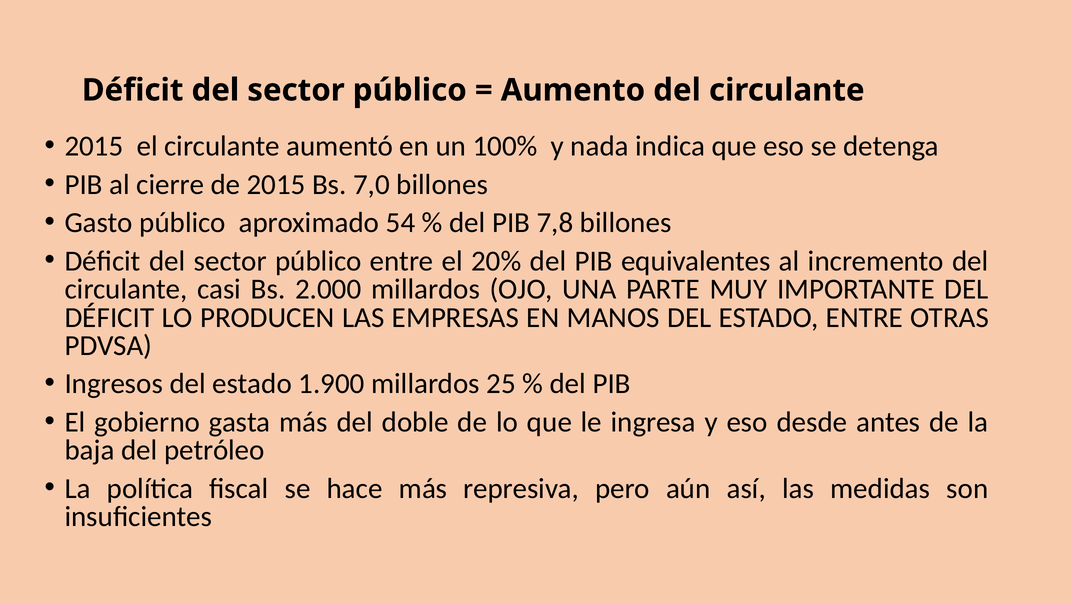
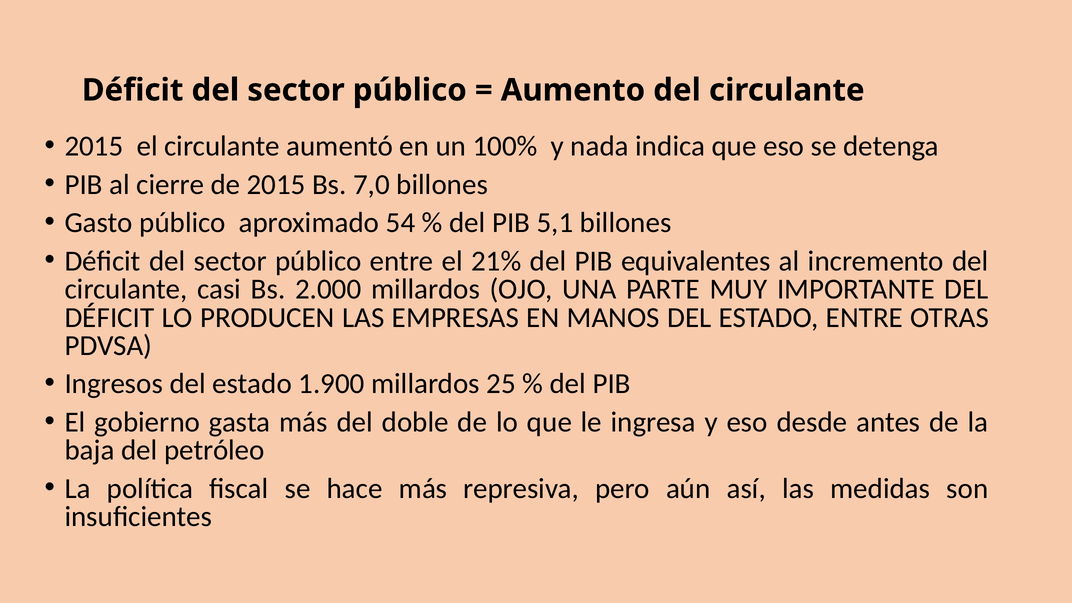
7,8: 7,8 -> 5,1 (555, 223)
20%: 20% -> 21% (496, 261)
